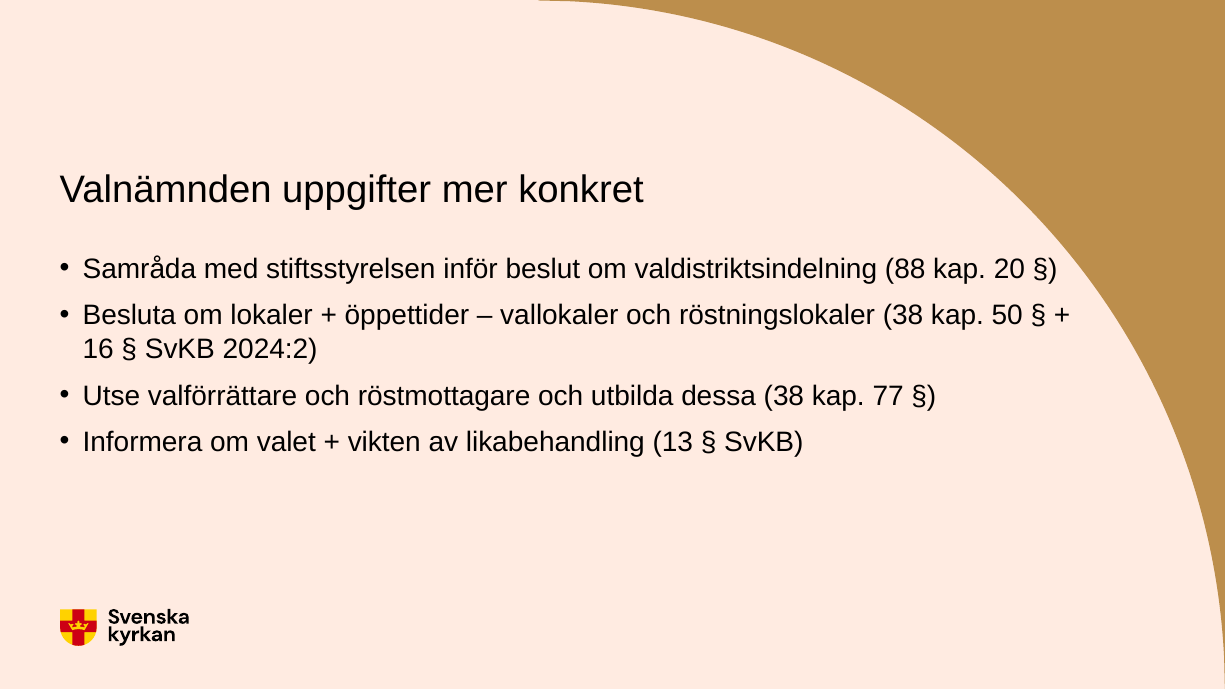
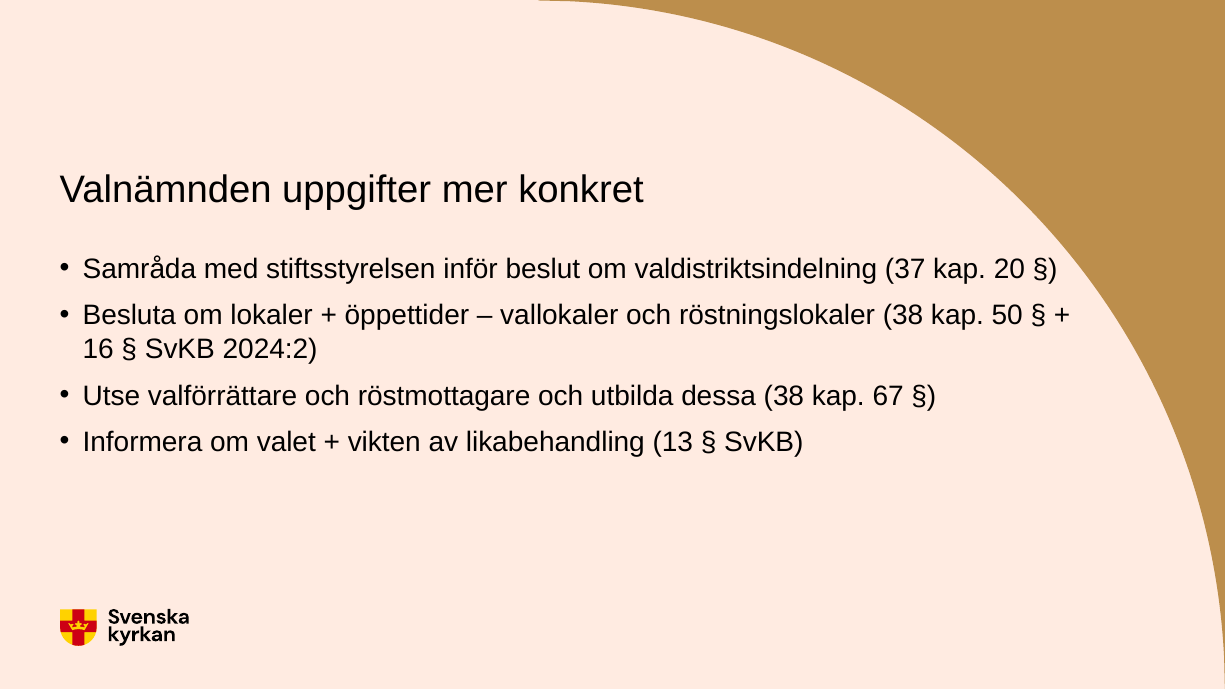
88: 88 -> 37 (905, 269)
77: 77 -> 67 (888, 396)
